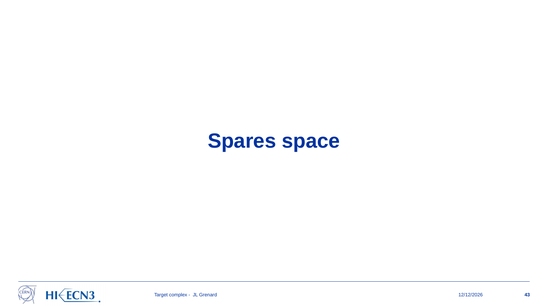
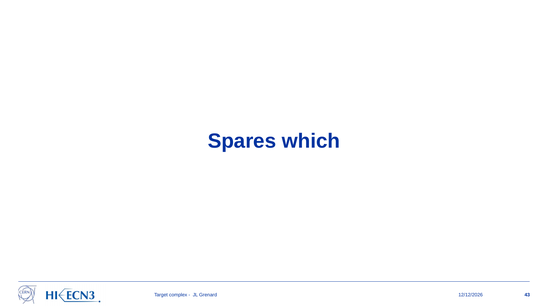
space: space -> which (311, 141)
